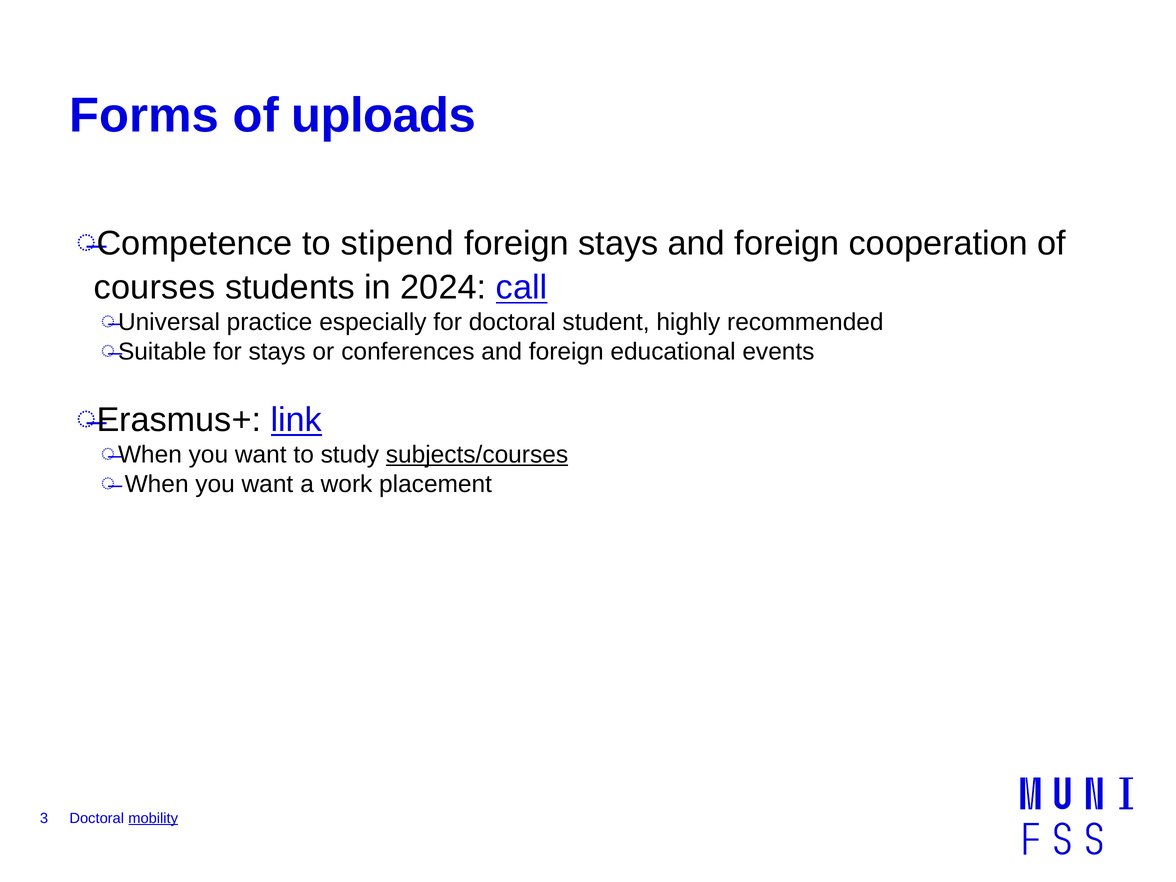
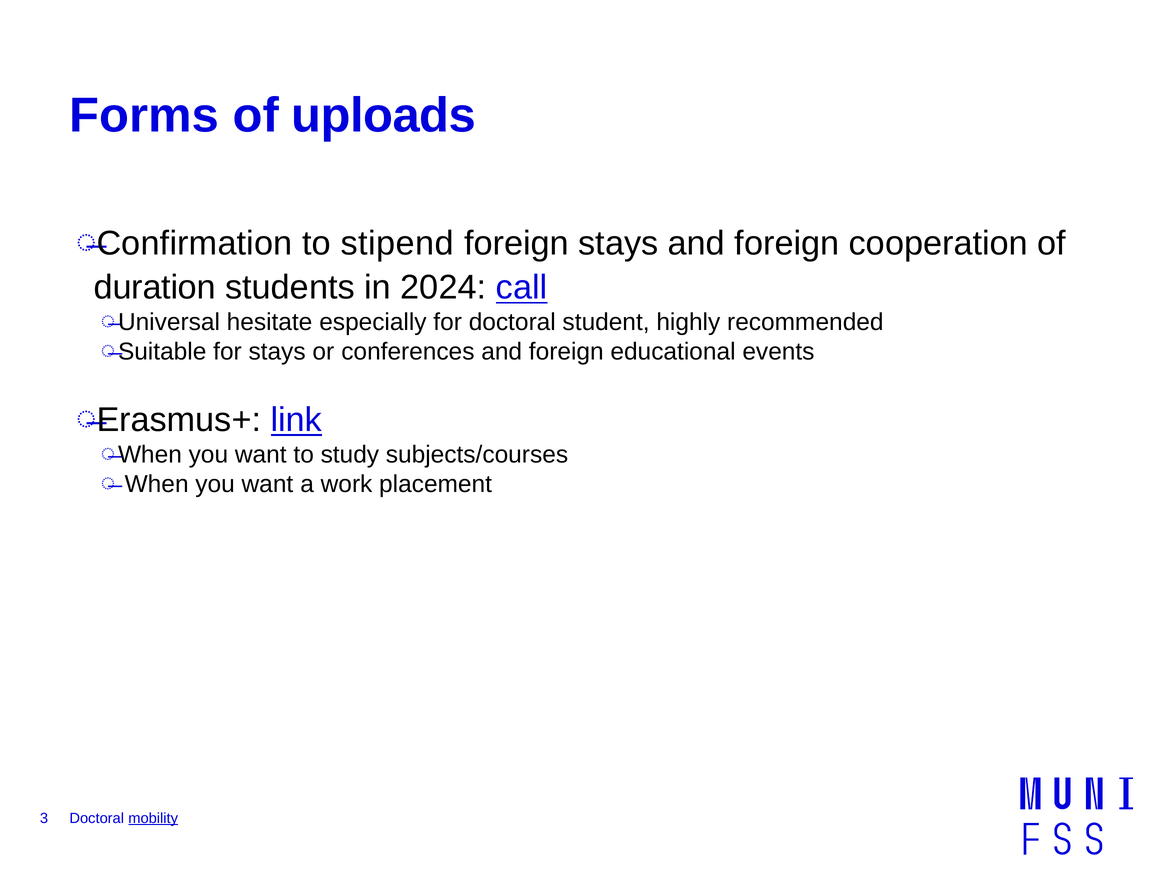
Competence: Competence -> Confirmation (195, 244)
courses: courses -> duration (155, 288)
practice: practice -> hesitate (270, 322)
subjects/courses underline: present -> none (477, 455)
